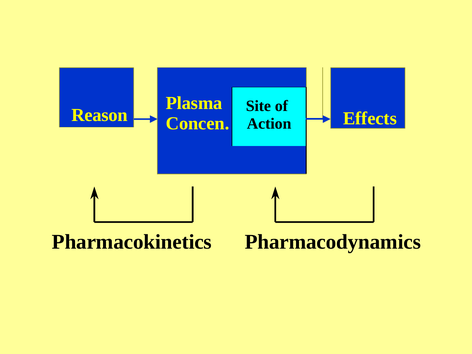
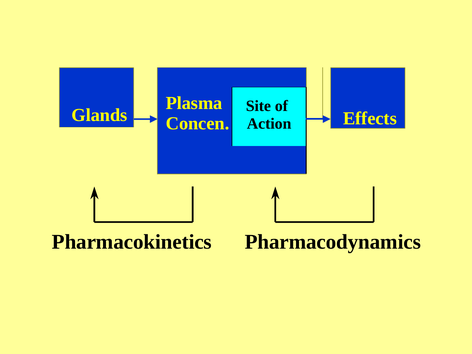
Reason: Reason -> Glands (100, 115)
